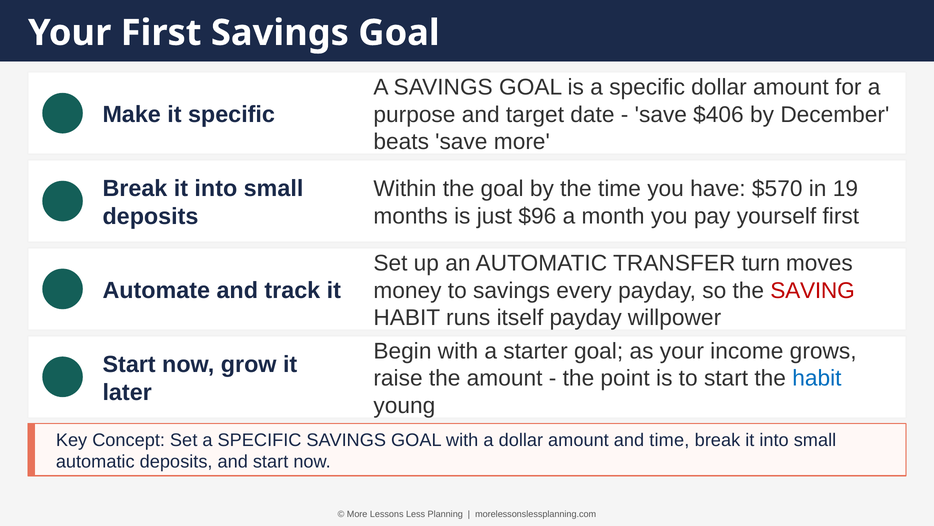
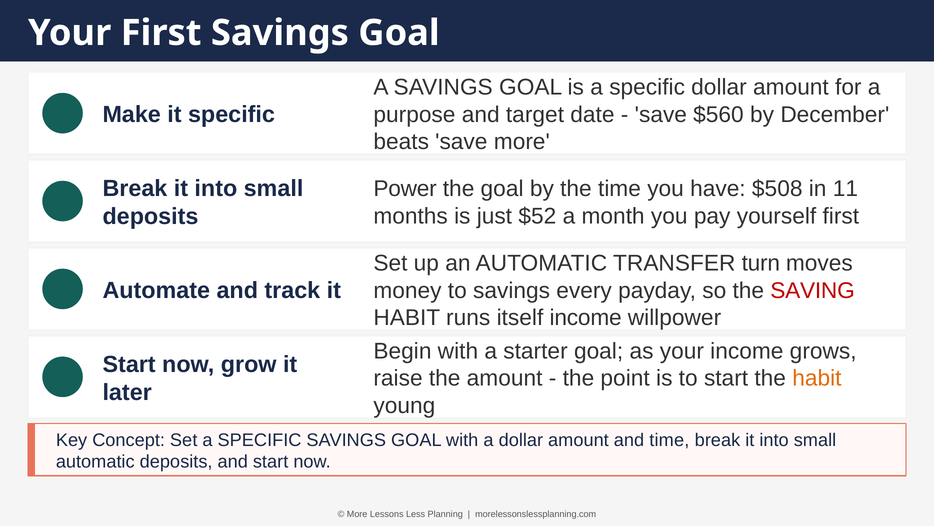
$406: $406 -> $560 (718, 115)
Within: Within -> Power (405, 189)
$570: $570 -> $508 (777, 189)
19: 19 -> 11 (845, 189)
$96: $96 -> $52 (537, 216)
itself payday: payday -> income (586, 317)
habit colour: blue -> orange (817, 378)
